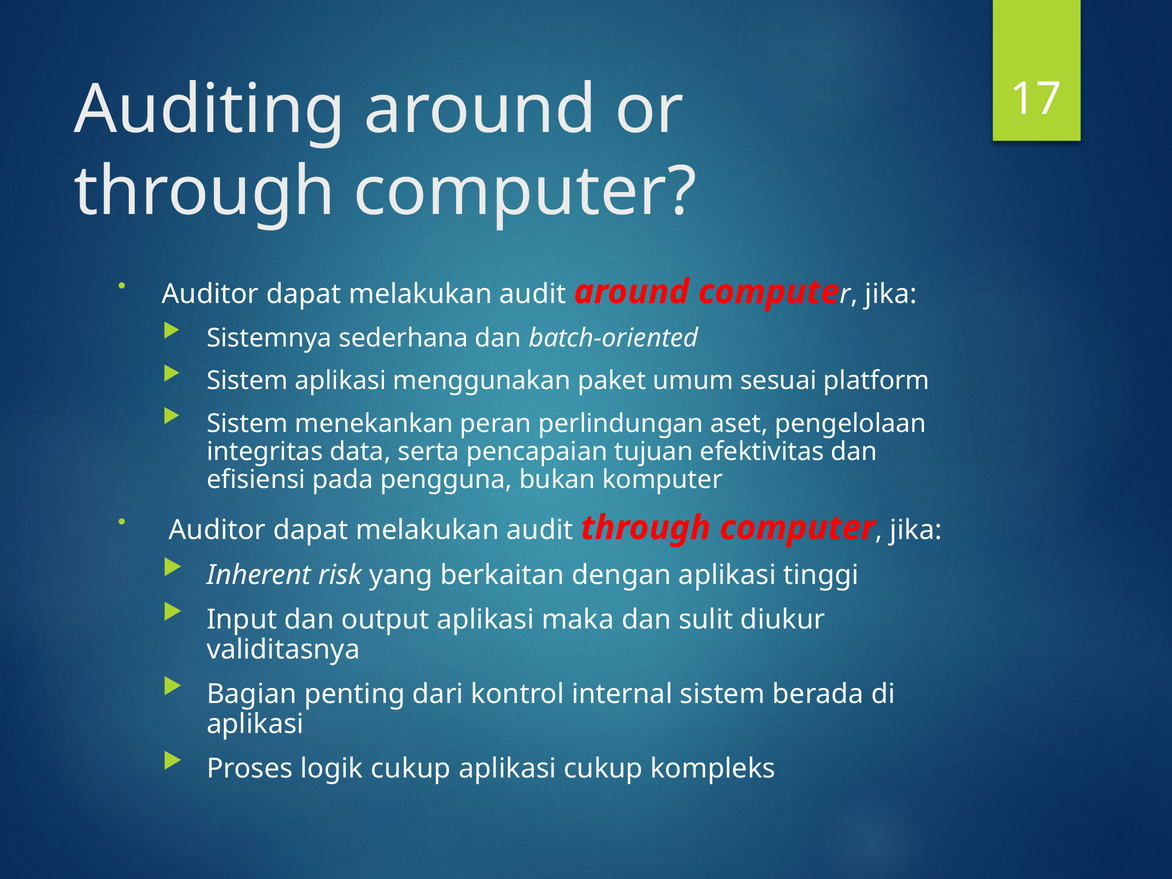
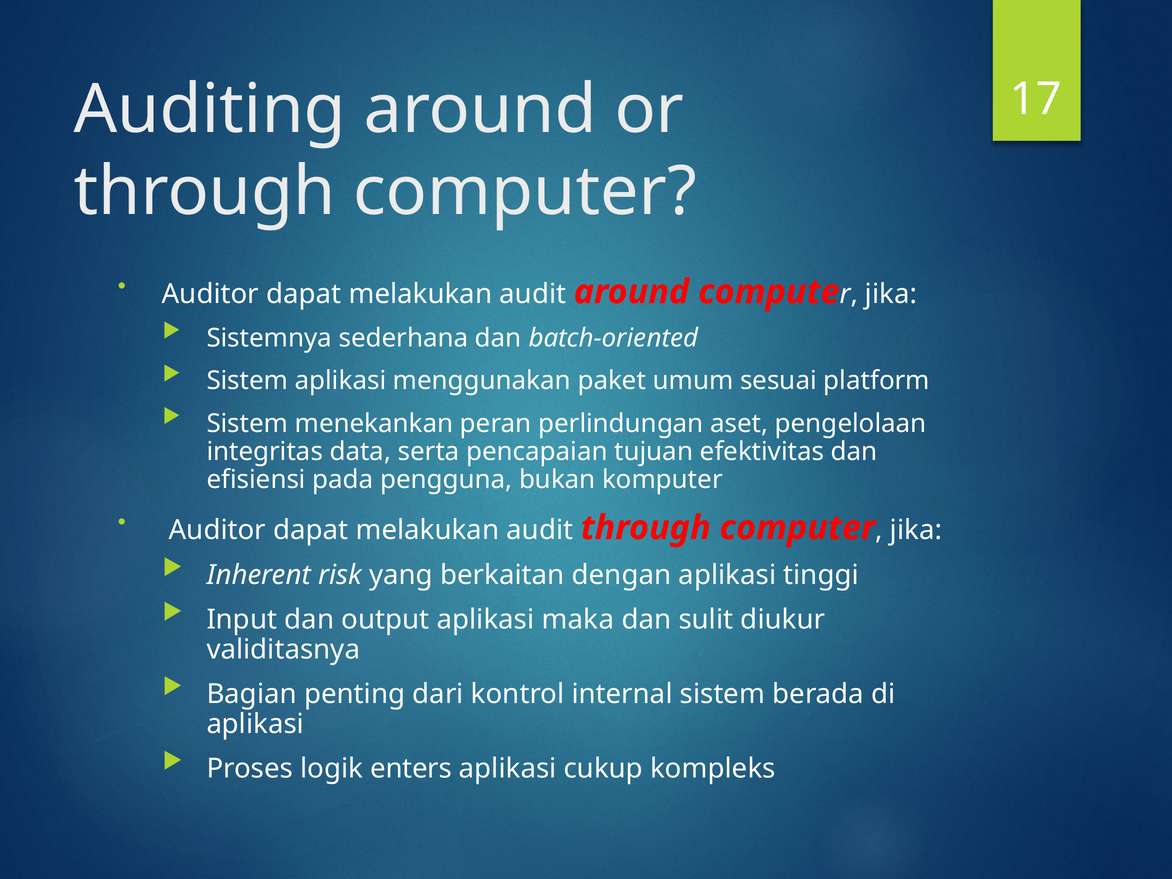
logik cukup: cukup -> enters (411, 768)
